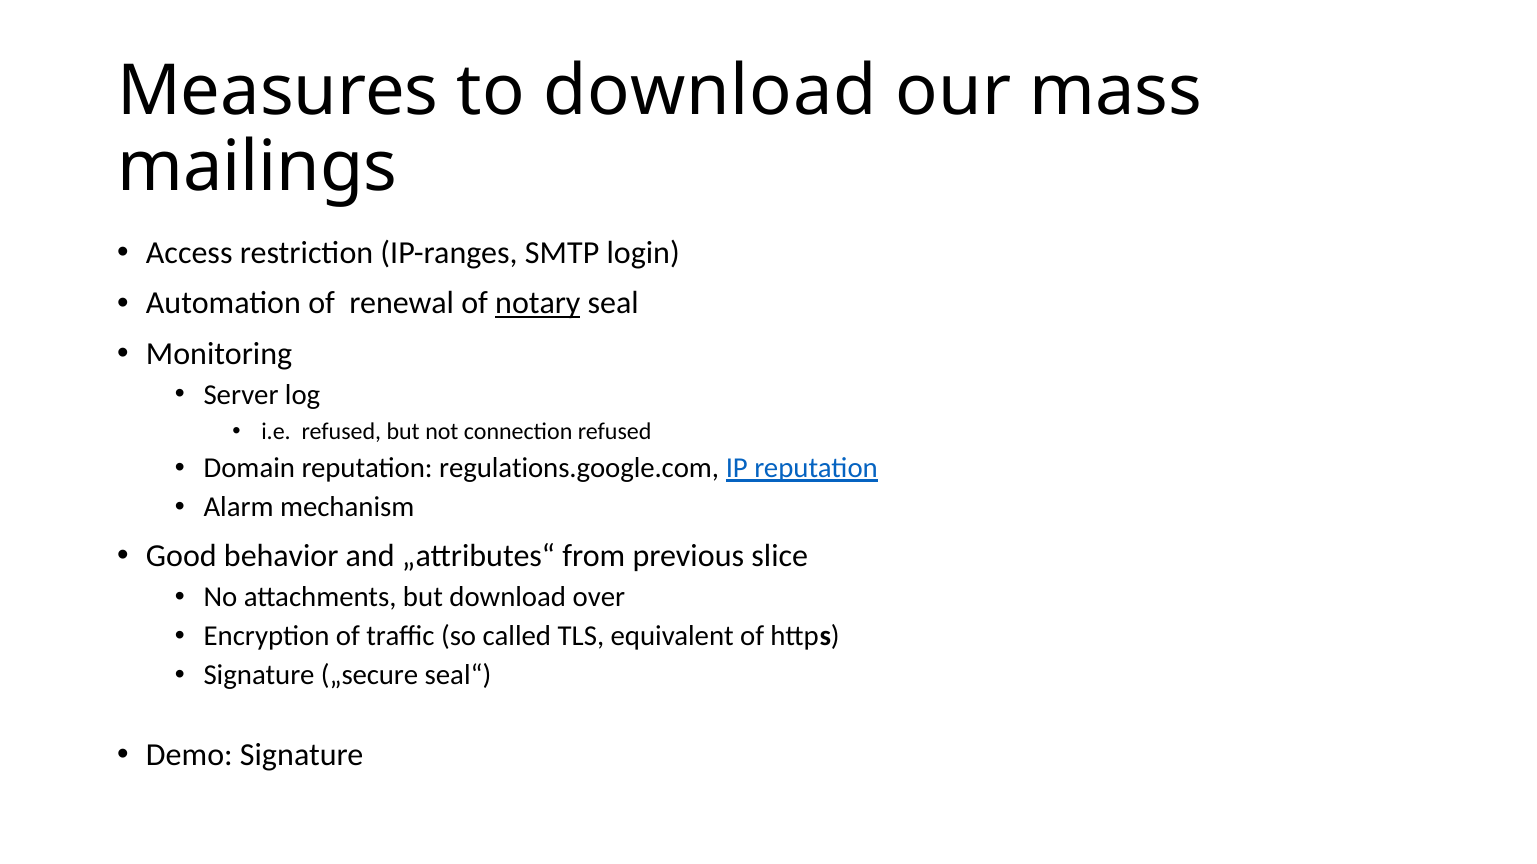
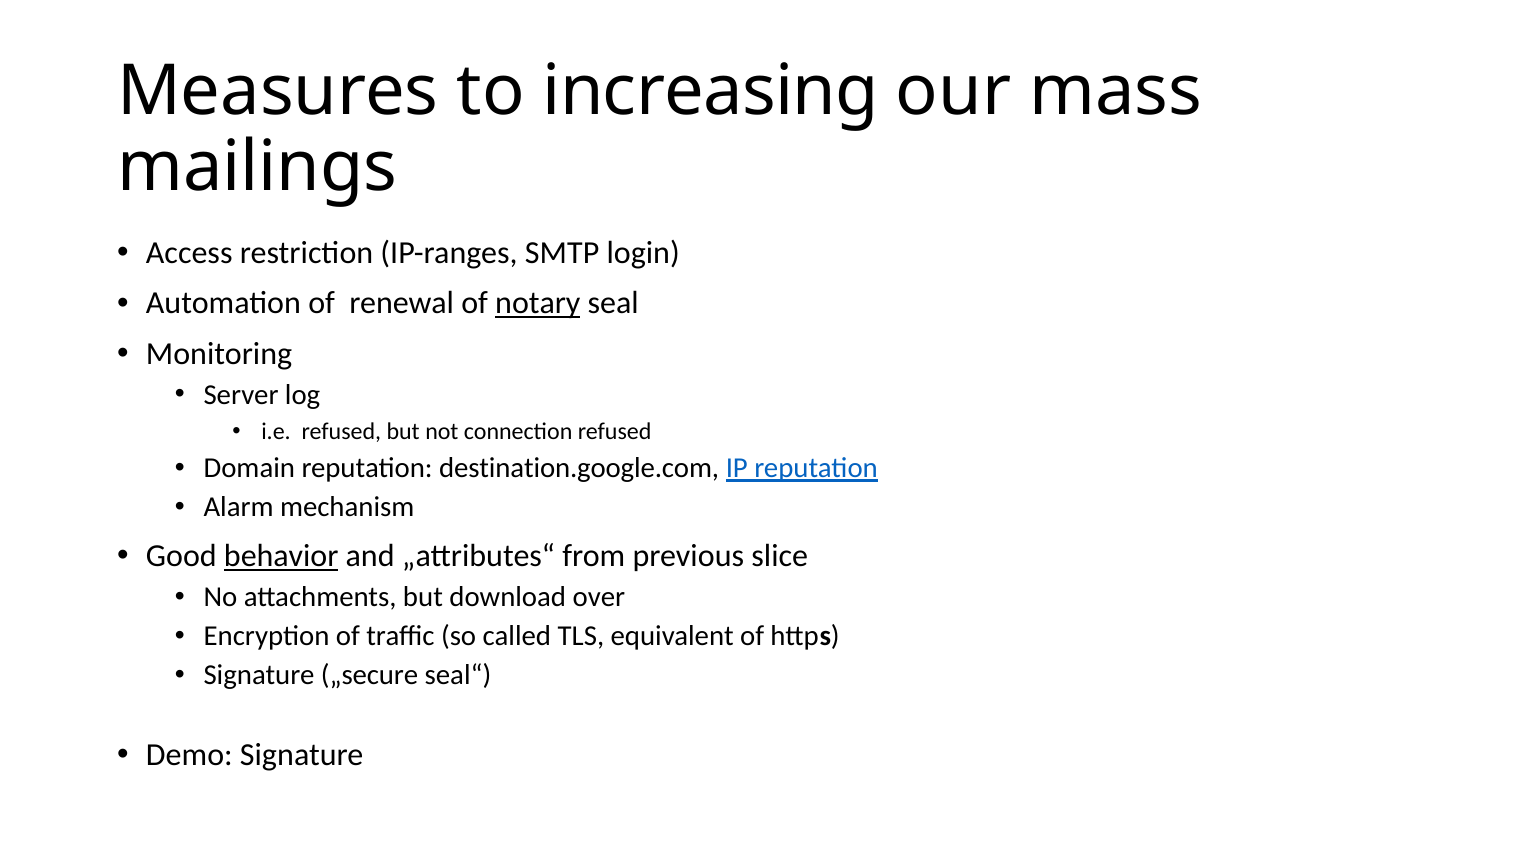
to download: download -> increasing (711, 91)
regulations.google.com: regulations.google.com -> destination.google.com (579, 469)
behavior underline: none -> present (281, 557)
